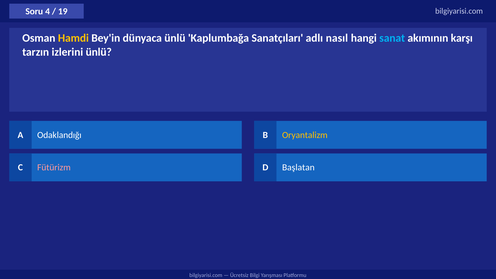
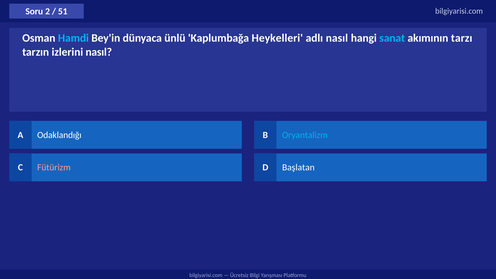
4: 4 -> 2 (48, 11)
19: 19 -> 51 (63, 11)
Hamdi colour: yellow -> light blue (73, 38)
Sanatçıları: Sanatçıları -> Heykelleri (277, 38)
karşı: karşı -> tarzı (462, 38)
izlerini ünlü: ünlü -> nasıl (99, 52)
Oryantalizm colour: yellow -> light blue (305, 135)
